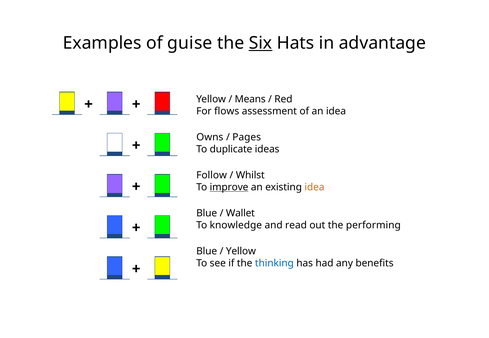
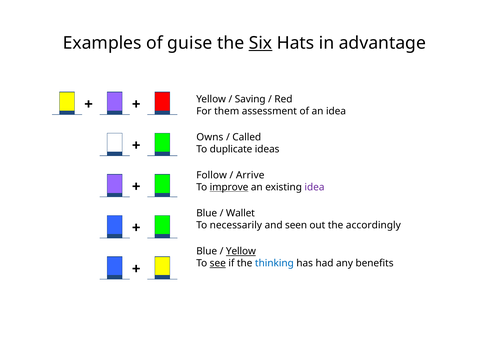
Means: Means -> Saving (250, 99)
flows: flows -> them (227, 111)
Pages: Pages -> Called (247, 137)
Whilst: Whilst -> Arrive (250, 175)
idea colour: orange -> purple (314, 188)
knowledge: knowledge -> necessarily (236, 226)
read: read -> seen (296, 226)
performing: performing -> accordingly (373, 226)
Yellow underline: none -> present (241, 252)
see underline: none -> present (218, 264)
